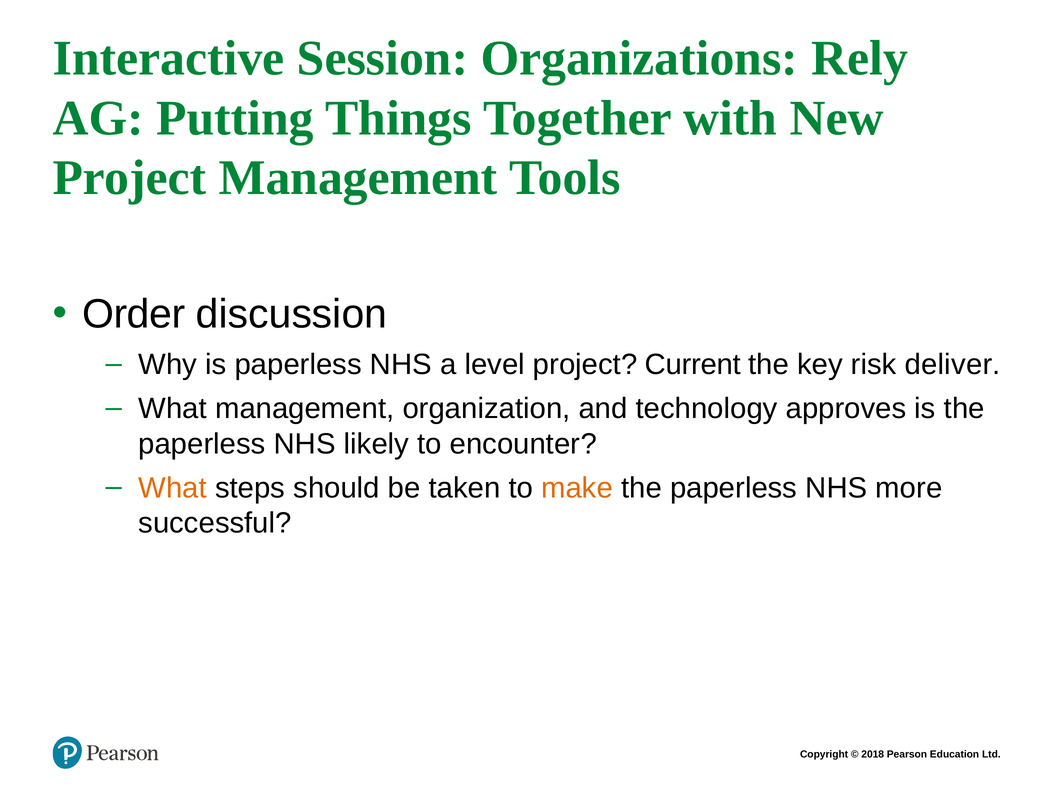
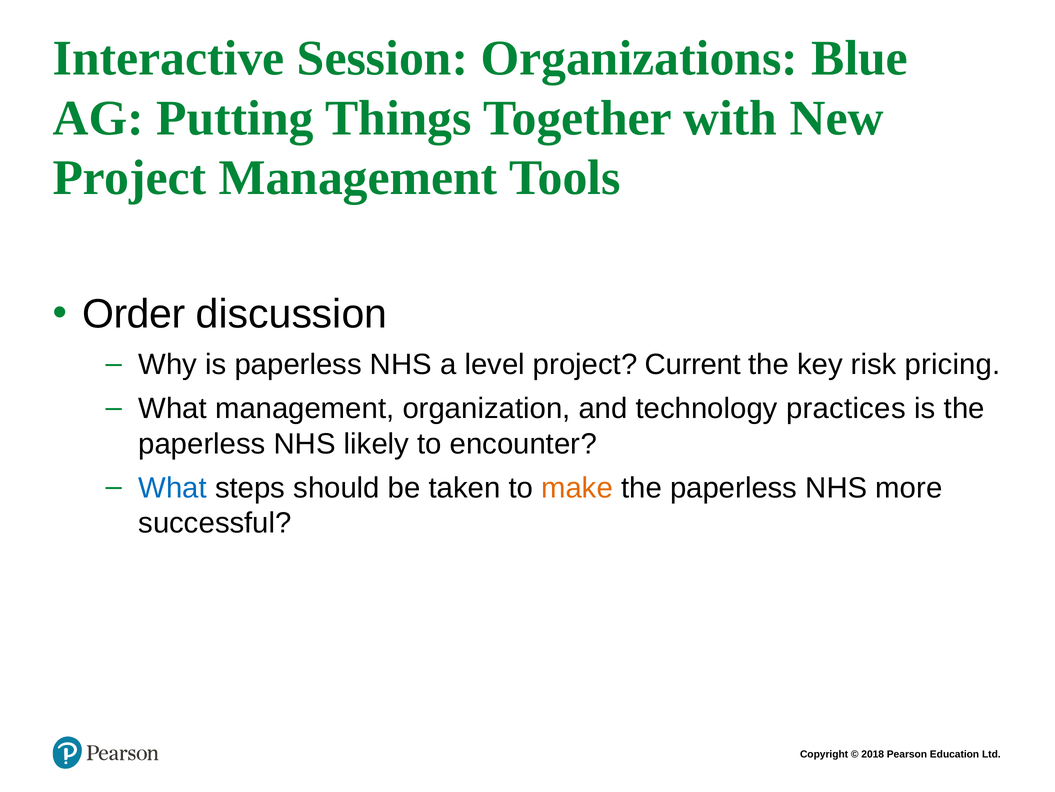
Rely: Rely -> Blue (860, 58)
deliver: deliver -> pricing (953, 364)
approves: approves -> practices (846, 408)
What colour: orange -> blue (173, 488)
